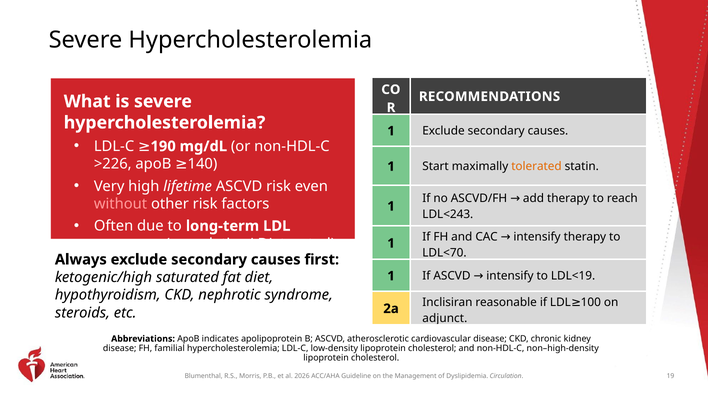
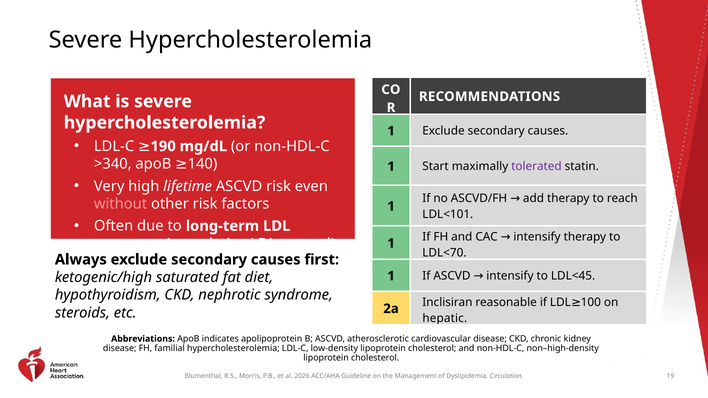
>226: >226 -> >340 (113, 164)
tolerated colour: orange -> purple (536, 167)
LDL<243: LDL<243 -> LDL<101 (448, 214)
LDL<19: LDL<19 -> LDL<45 (573, 276)
adjunct: adjunct -> hepatic (445, 319)
